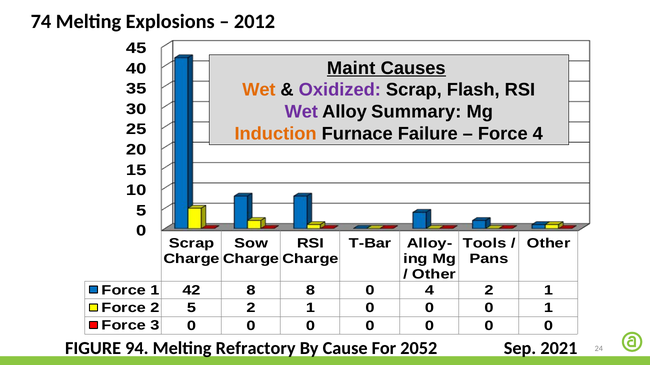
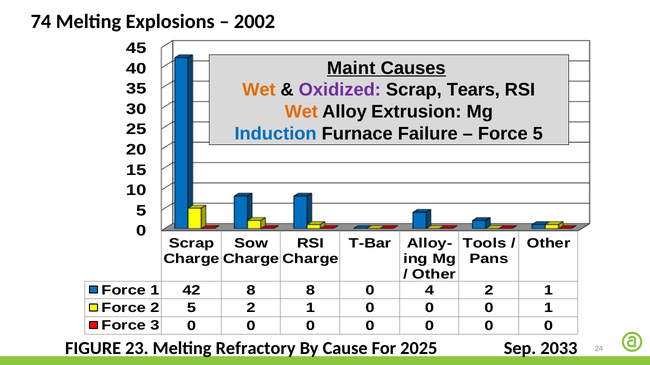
2012: 2012 -> 2002 (255, 22)
Flash: Flash -> Tears (473, 90)
Wet colour: purple -> orange (301, 112)
Summary: Summary -> Extrusion (416, 112)
Induction colour: orange -> blue (276, 134)
Force 4: 4 -> 5 (538, 134)
94: 94 -> 23 (137, 349)
2052: 2052 -> 2025 (419, 349)
2021: 2021 -> 2033 (559, 349)
